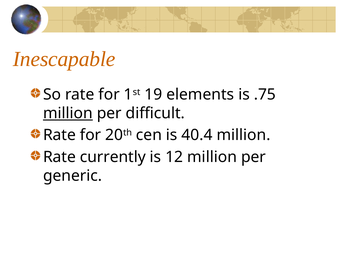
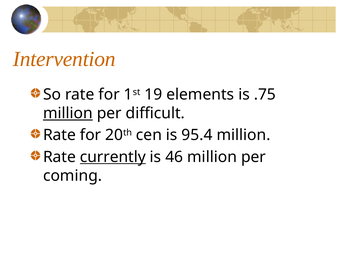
Inescapable: Inescapable -> Intervention (64, 59)
40.4: 40.4 -> 95.4 (197, 135)
currently underline: none -> present (113, 157)
12: 12 -> 46 (174, 157)
generic: generic -> coming (73, 176)
